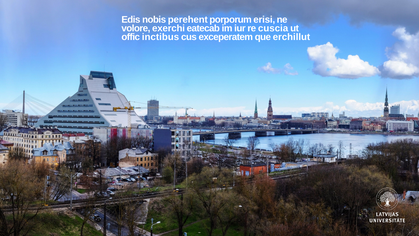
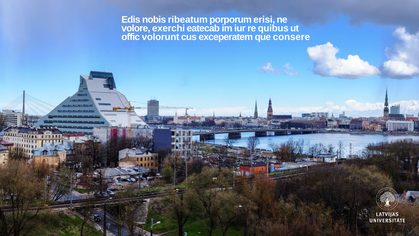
perehent: perehent -> ribeatum (188, 20)
cuscia: cuscia -> quibus (273, 28)
inctibus: inctibus -> volorunt (161, 37)
erchillut: erchillut -> consere (291, 37)
